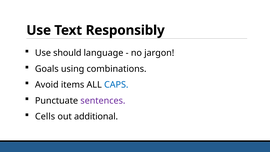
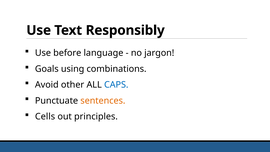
should: should -> before (67, 53)
items: items -> other (73, 85)
sentences colour: purple -> orange (103, 101)
additional: additional -> principles (96, 116)
